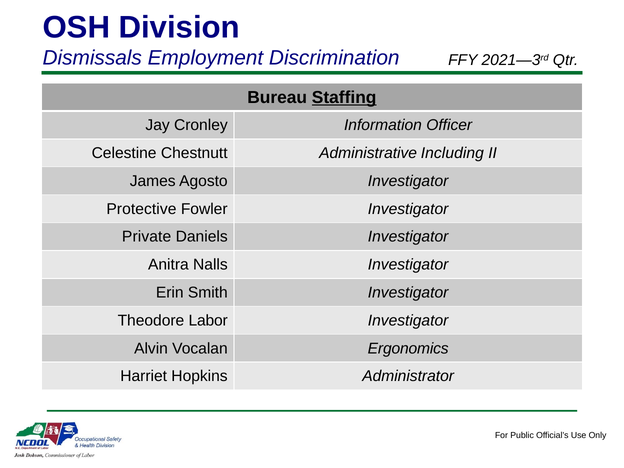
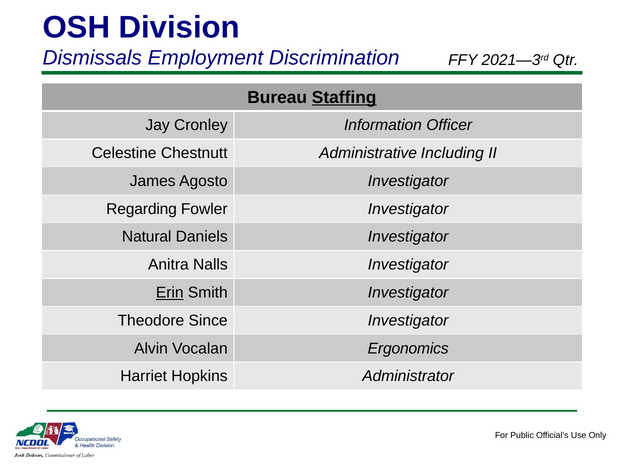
Protective: Protective -> Regarding (142, 209)
Private: Private -> Natural (147, 237)
Erin underline: none -> present (170, 293)
Labor: Labor -> Since (208, 320)
